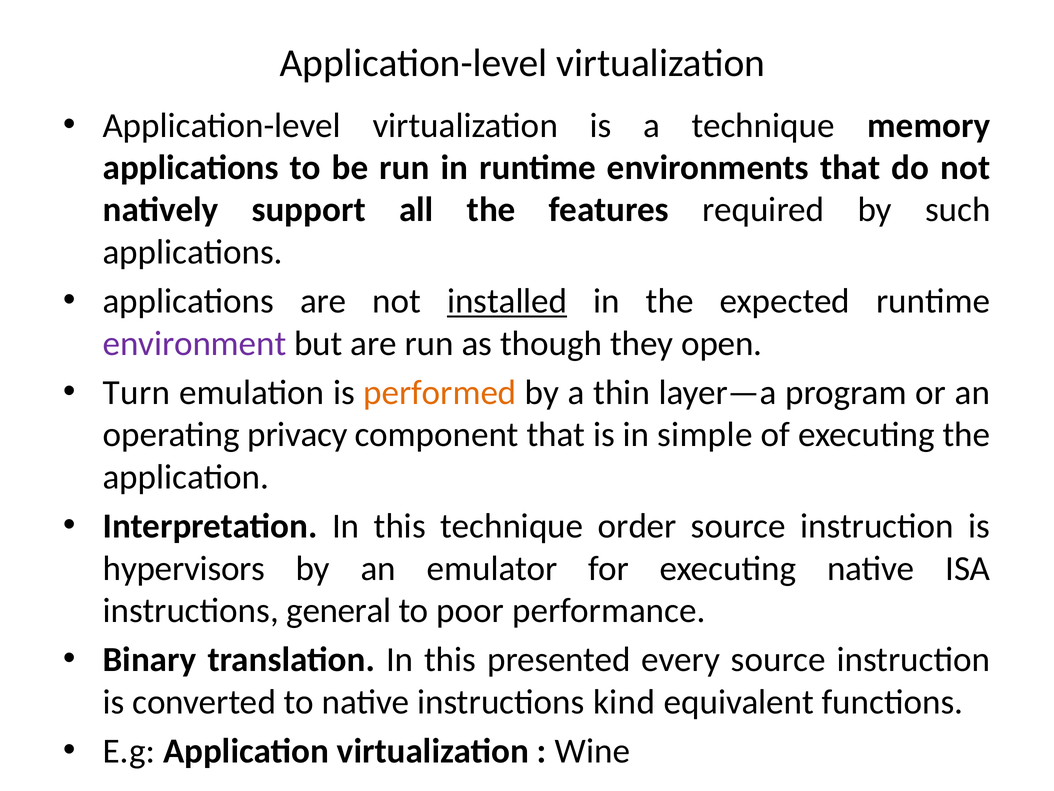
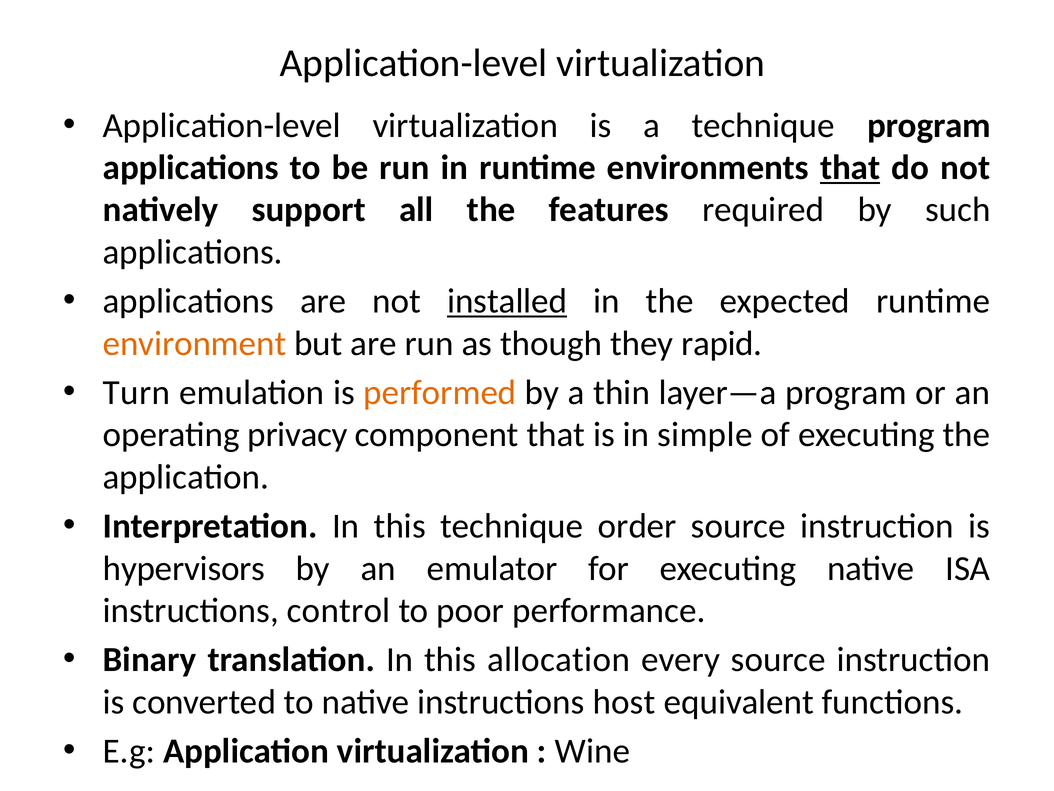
technique memory: memory -> program (929, 125)
that underline: none -> present (850, 168)
environment colour: purple -> orange (195, 343)
open: open -> rapid (722, 343)
general: general -> control (339, 610)
presented: presented -> allocation (559, 659)
kind: kind -> host (624, 702)
